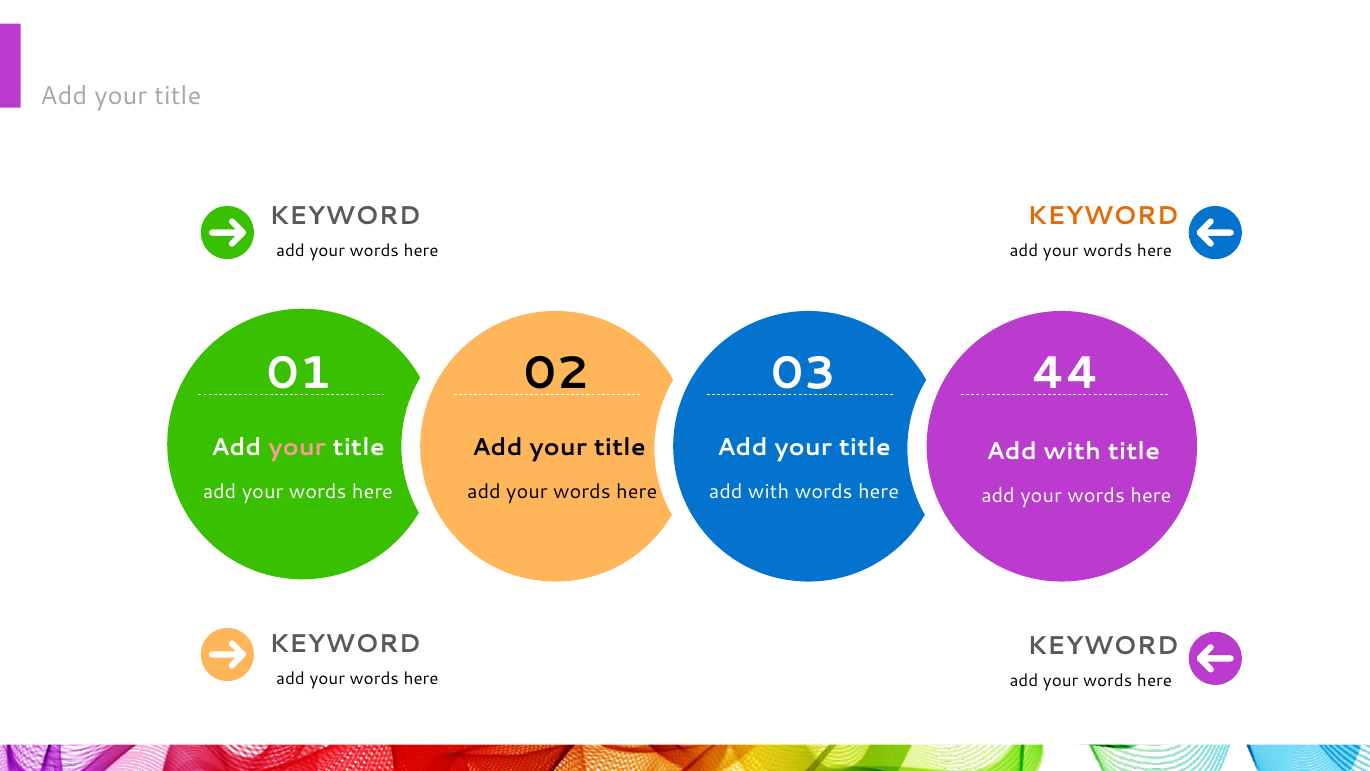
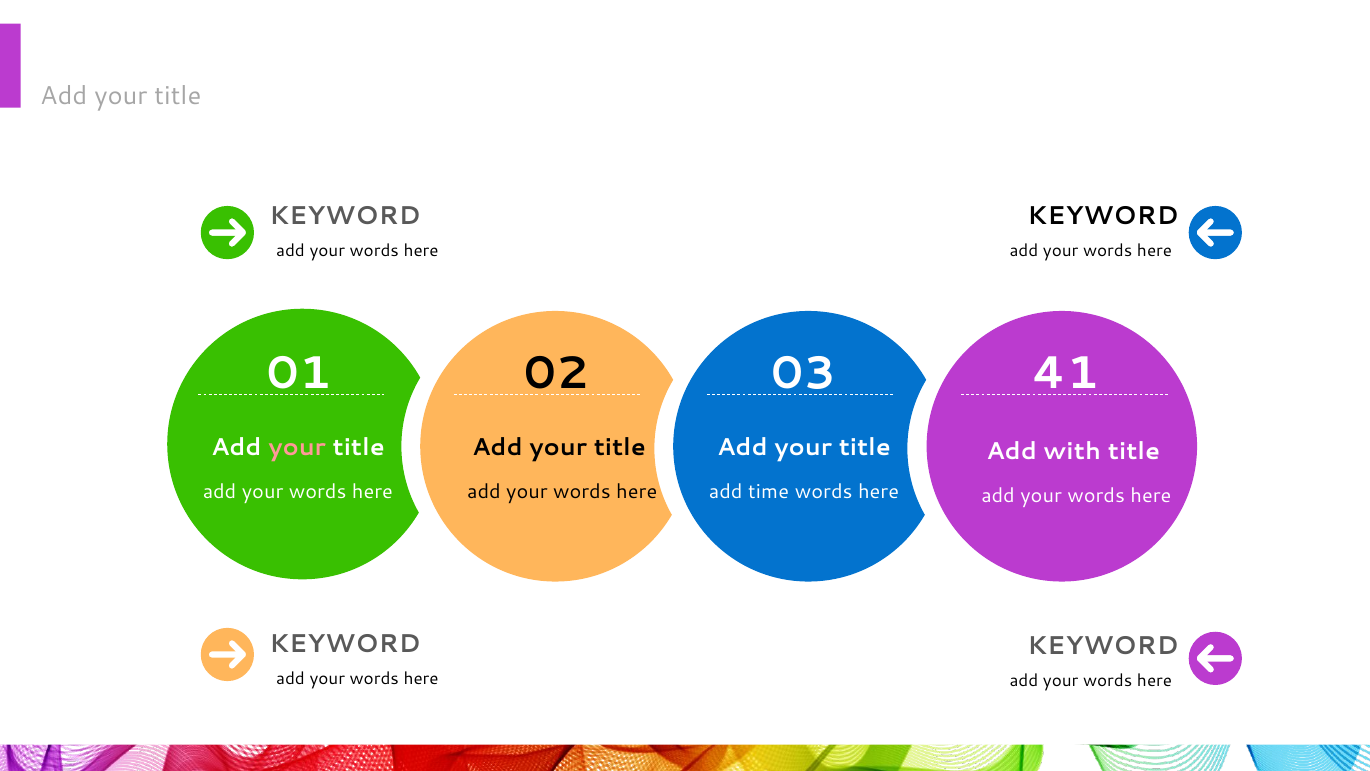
KEYWORD colour: orange -> black (1103, 216)
44: 44 -> 41 (1065, 373)
with: with -> time (769, 492)
